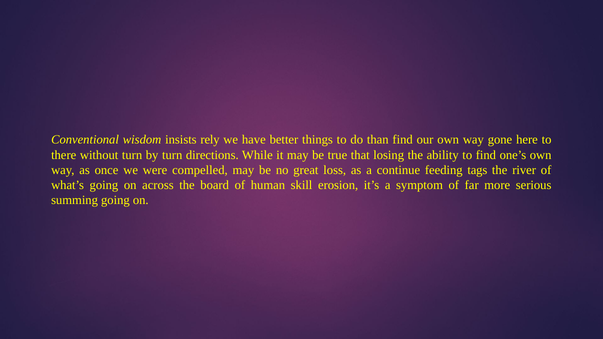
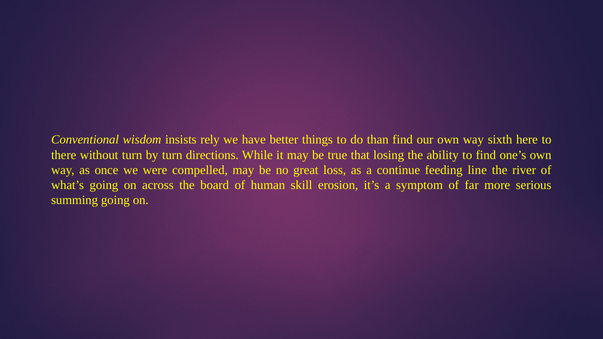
gone: gone -> sixth (500, 140)
tags: tags -> line (477, 170)
